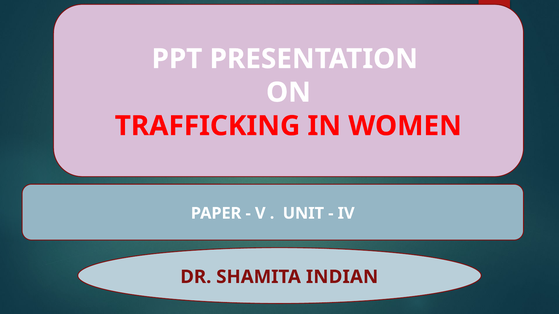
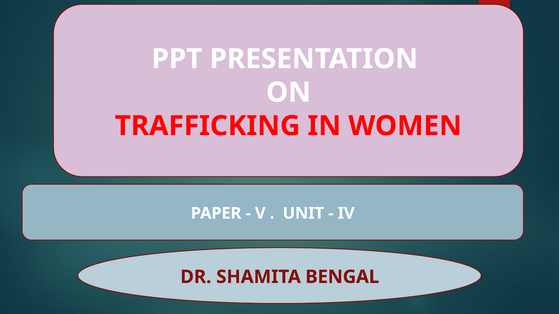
INDIAN: INDIAN -> BENGAL (342, 277)
